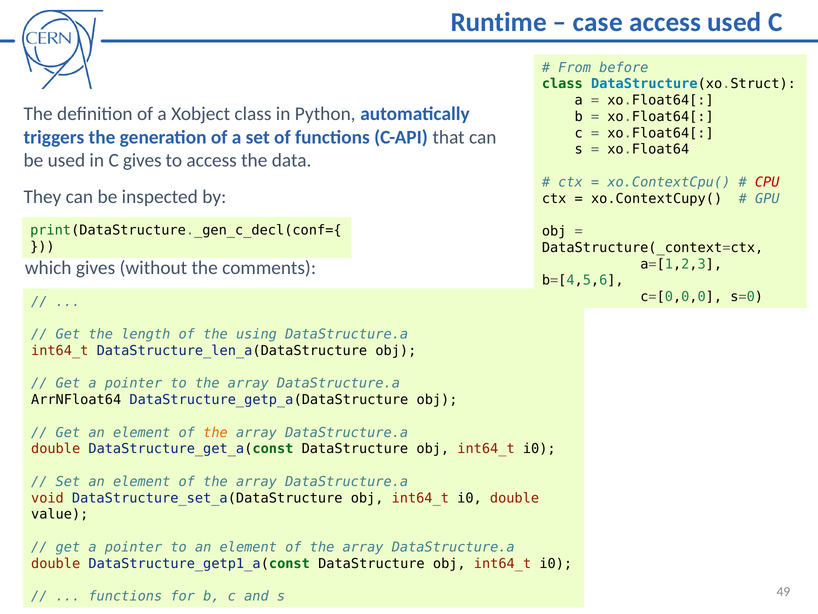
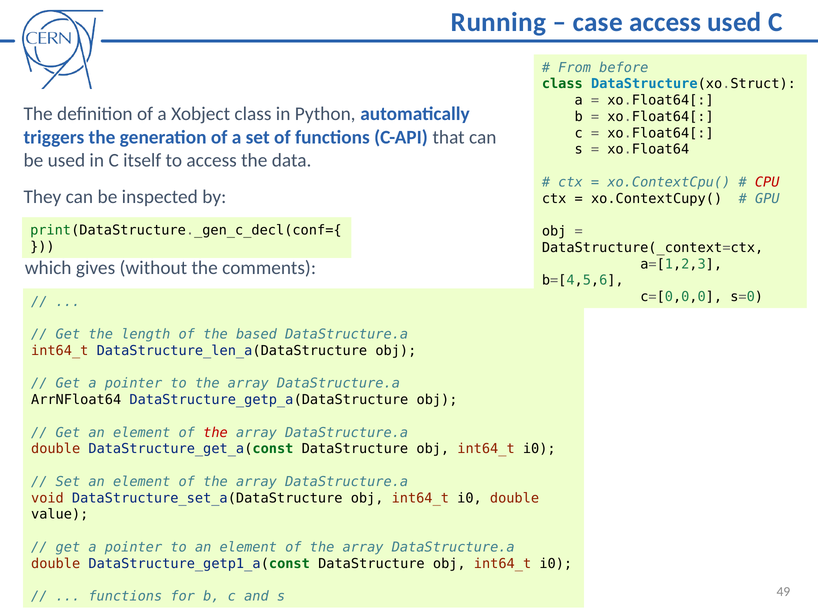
Runtime: Runtime -> Running (499, 22)
C gives: gives -> itself (142, 160)
using: using -> based (256, 334)
the colour: orange -> red (215, 432)
